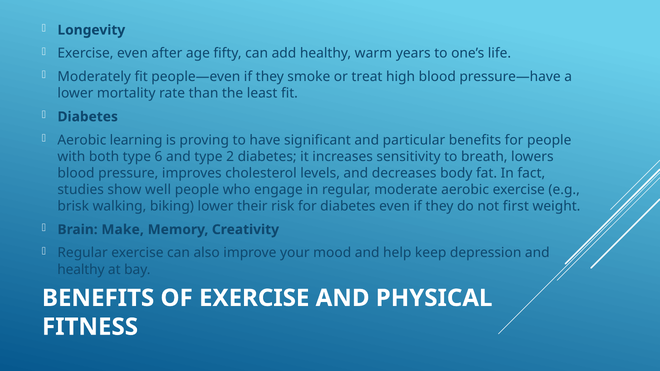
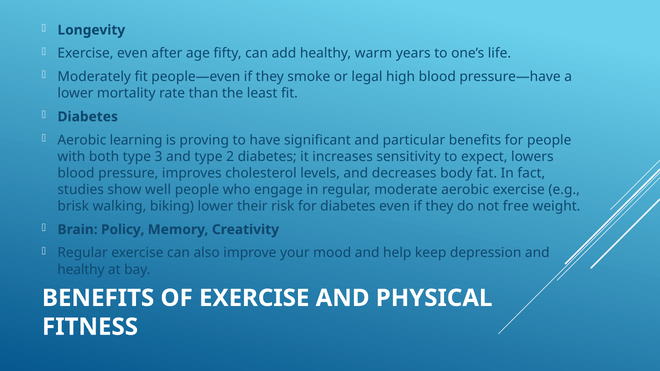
treat: treat -> legal (367, 77)
6: 6 -> 3 (159, 157)
breath: breath -> expect (484, 157)
first: first -> free (516, 206)
Make: Make -> Policy (123, 230)
